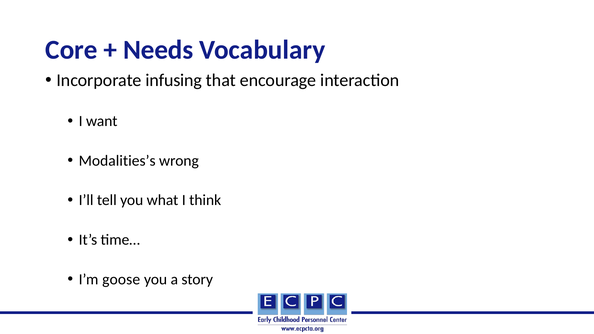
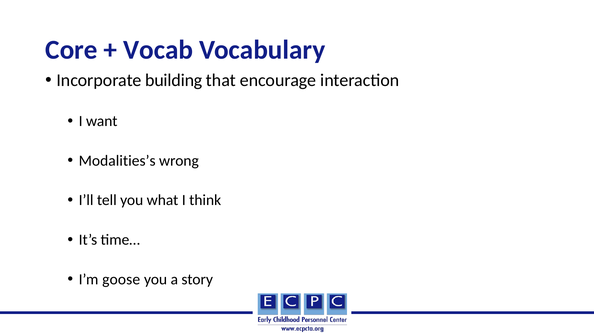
Needs: Needs -> Vocab (158, 50)
infusing: infusing -> building (174, 80)
